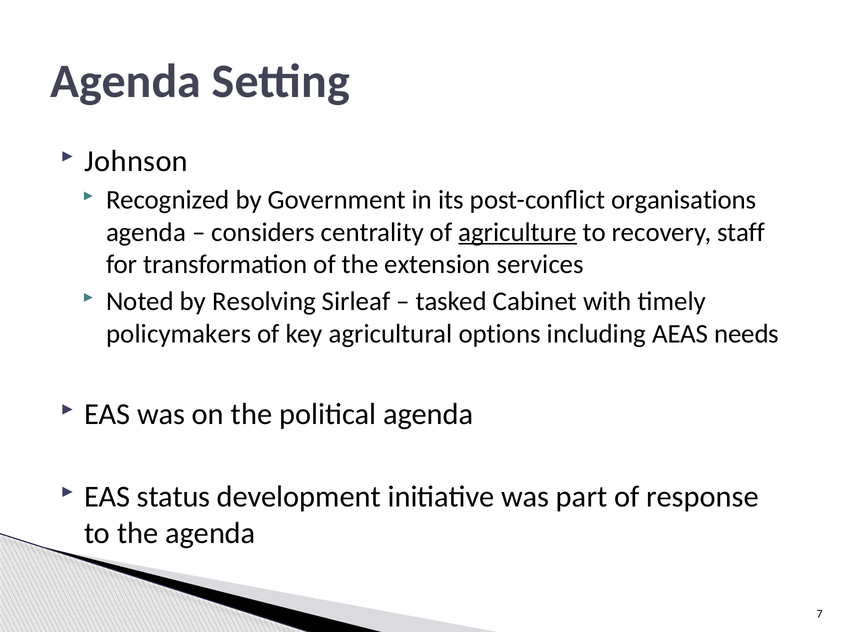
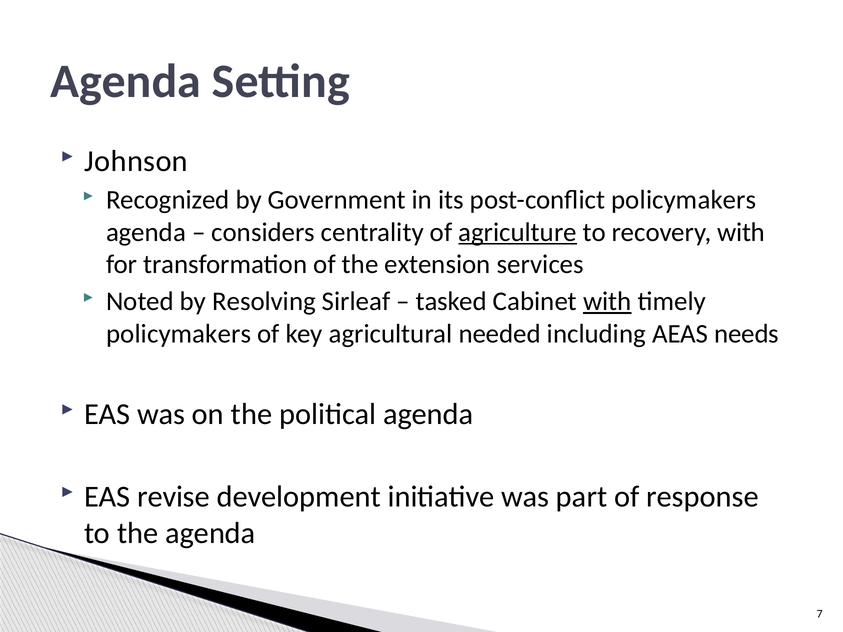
post-conflict organisations: organisations -> policymakers (684, 200)
recovery staff: staff -> with (741, 232)
with underline: none -> present (607, 302)
options: options -> needed (500, 334)
status: status -> revise (173, 497)
